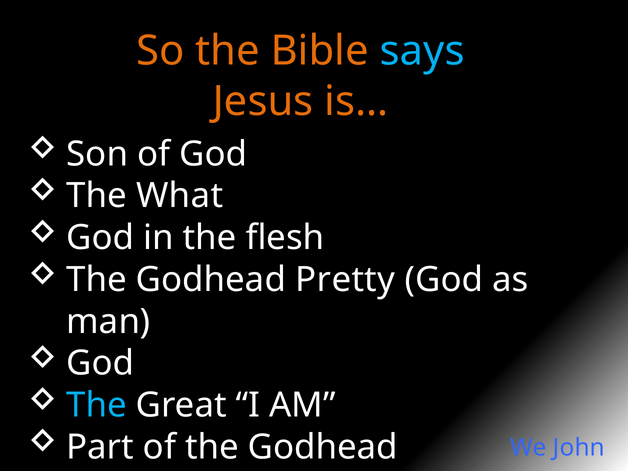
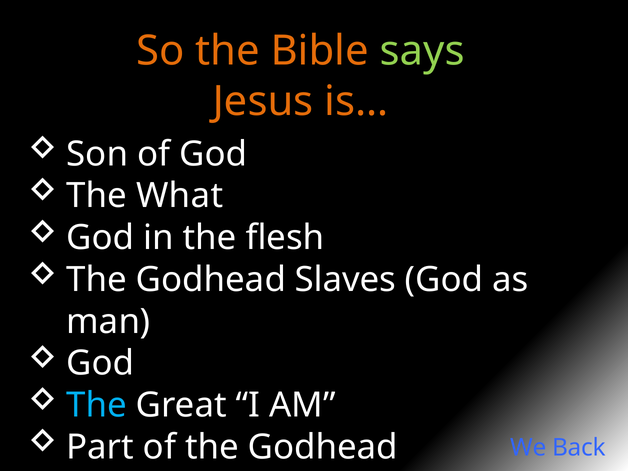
says colour: light blue -> light green (422, 51)
Pretty: Pretty -> Slaves (346, 280)
John: John -> Back (579, 448)
